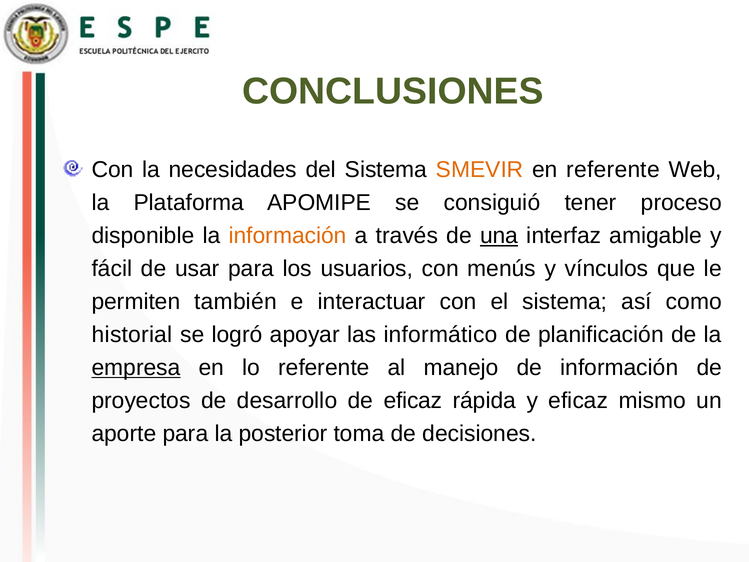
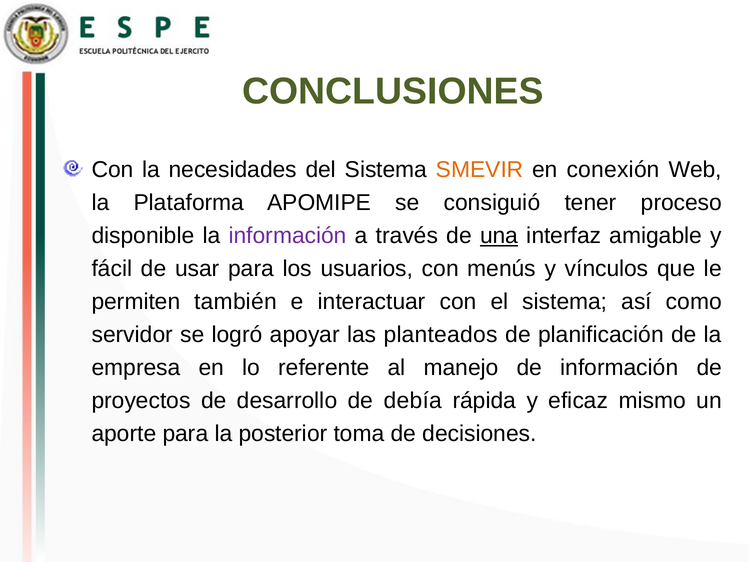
en referente: referente -> conexión (613, 170)
información colour: orange -> purple (288, 236)
historial: historial -> servidor (132, 335)
informático: informático -> planteados (441, 335)
empresa underline: present -> none (136, 367)
de eficaz: eficaz -> debía (413, 400)
